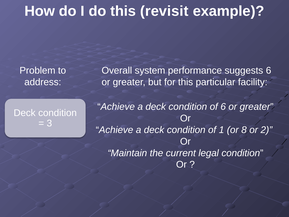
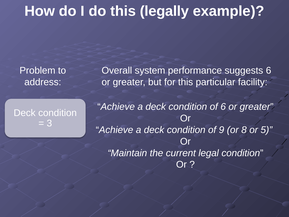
revisit: revisit -> legally (164, 11)
1: 1 -> 9 (222, 130)
2: 2 -> 5 (266, 130)
